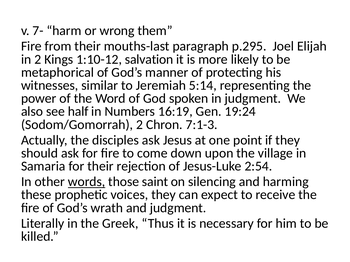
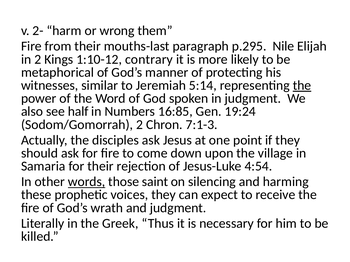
7-: 7- -> 2- (38, 31)
Joel: Joel -> Nile (283, 46)
salvation: salvation -> contrary (149, 59)
the underline: none -> present (302, 86)
16:19: 16:19 -> 16:85 (175, 112)
2:54: 2:54 -> 4:54 (258, 166)
